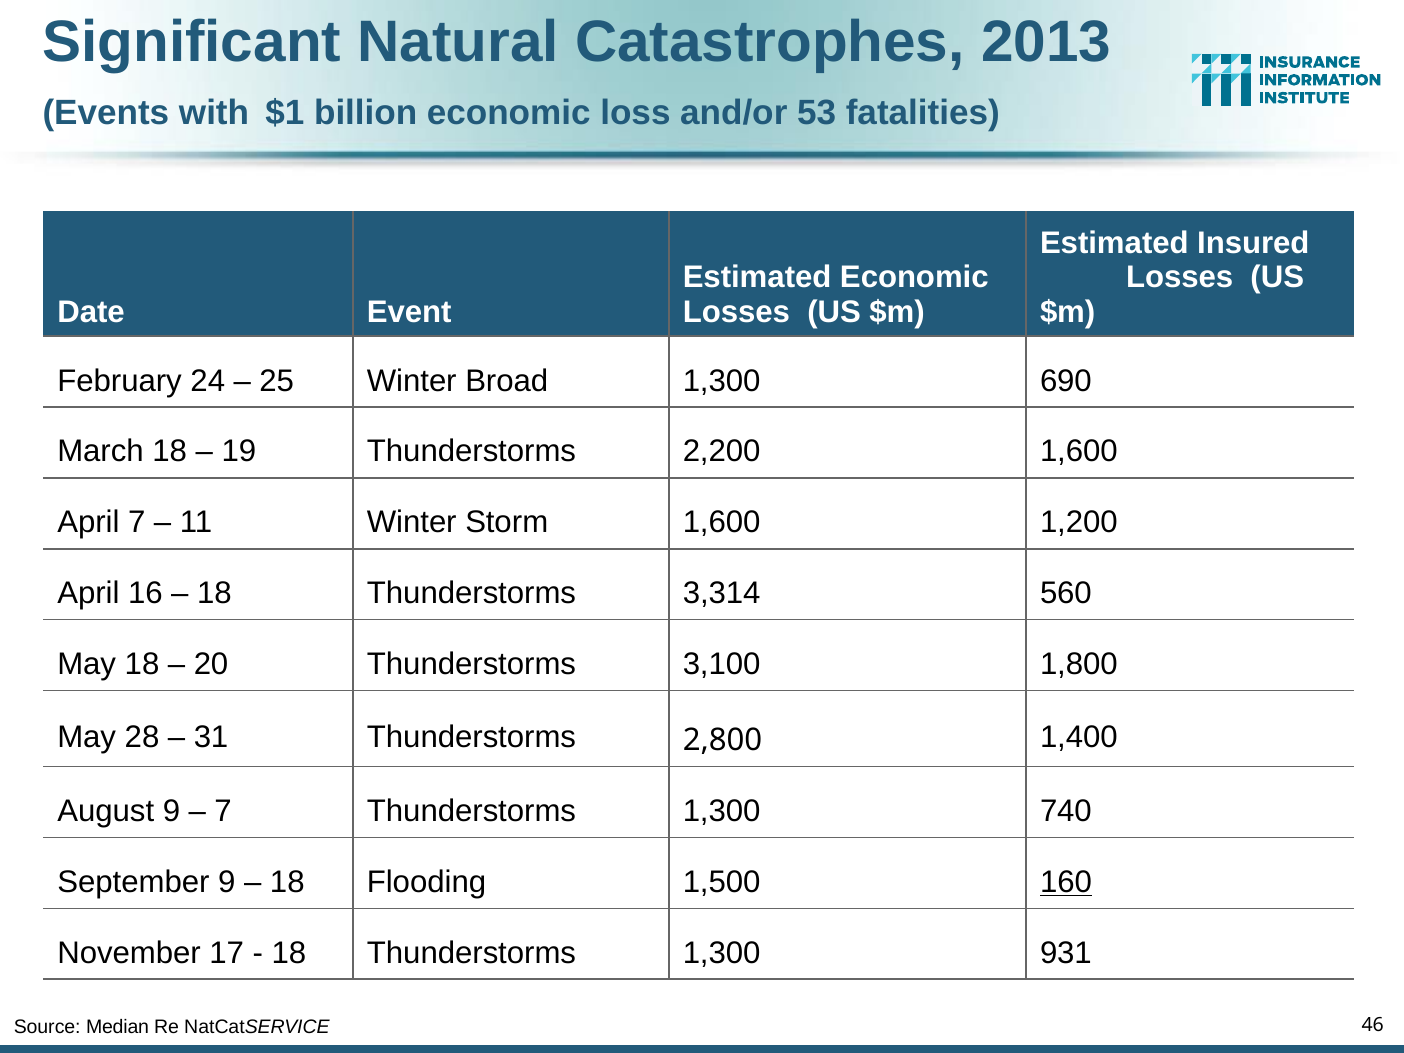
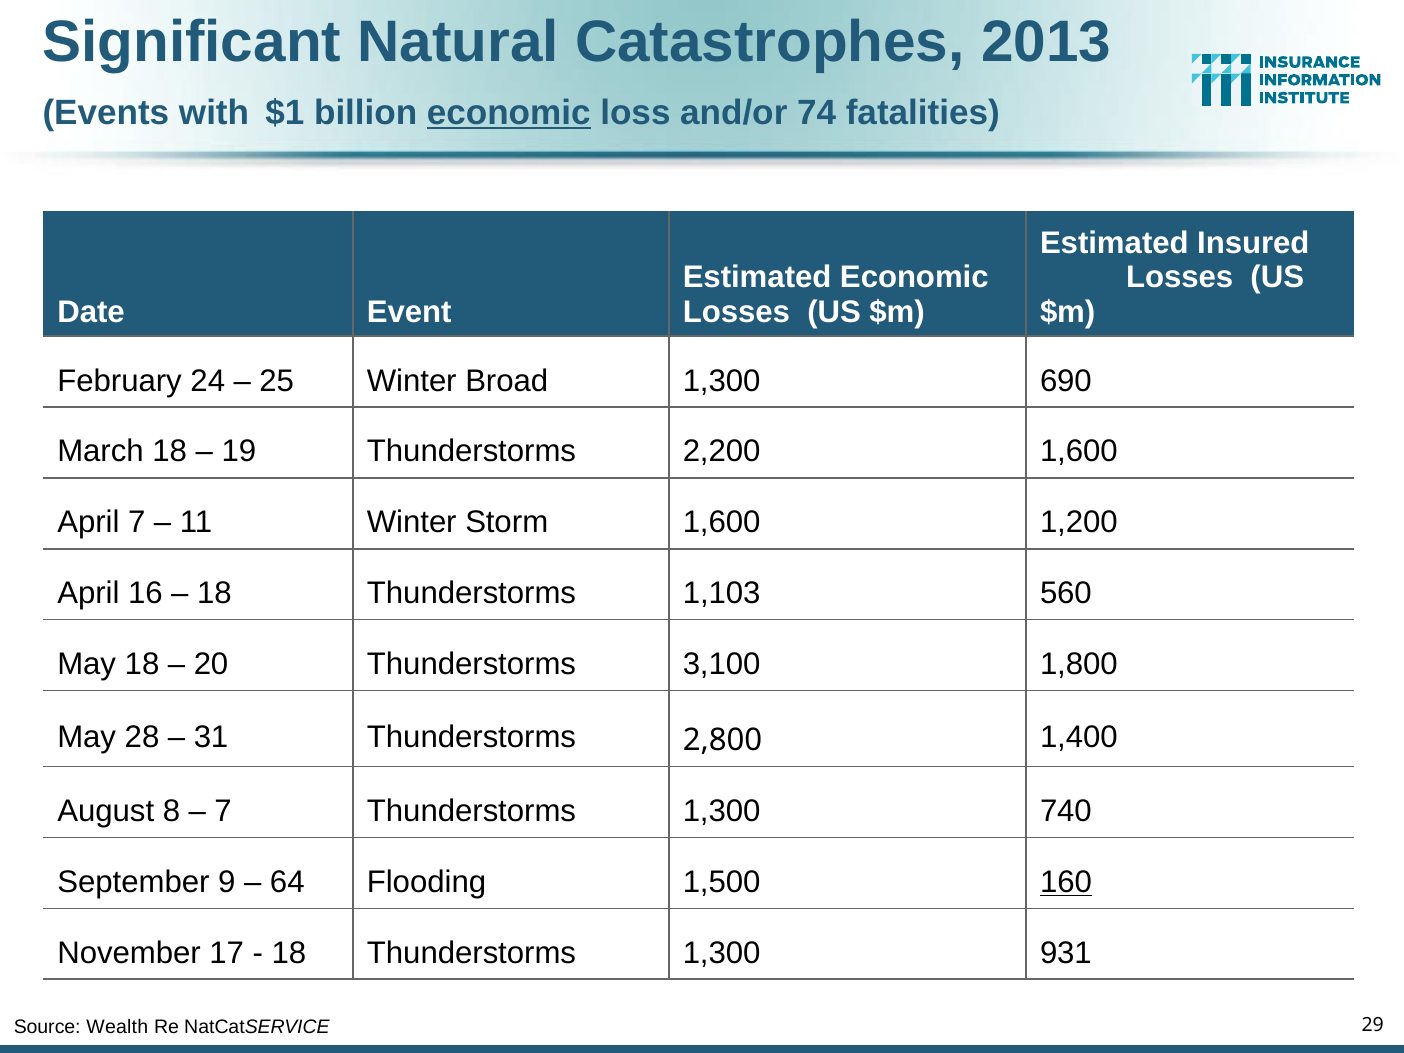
economic underline: none -> present (509, 113)
53: 53 -> 74 (817, 113)
3,314: 3,314 -> 1,103 (722, 593)
August 9: 9 -> 8 (171, 811)
18: 18 -> 64 (287, 882)
Median: Median -> Wealth (117, 1027)
46: 46 -> 29 (1373, 1025)
